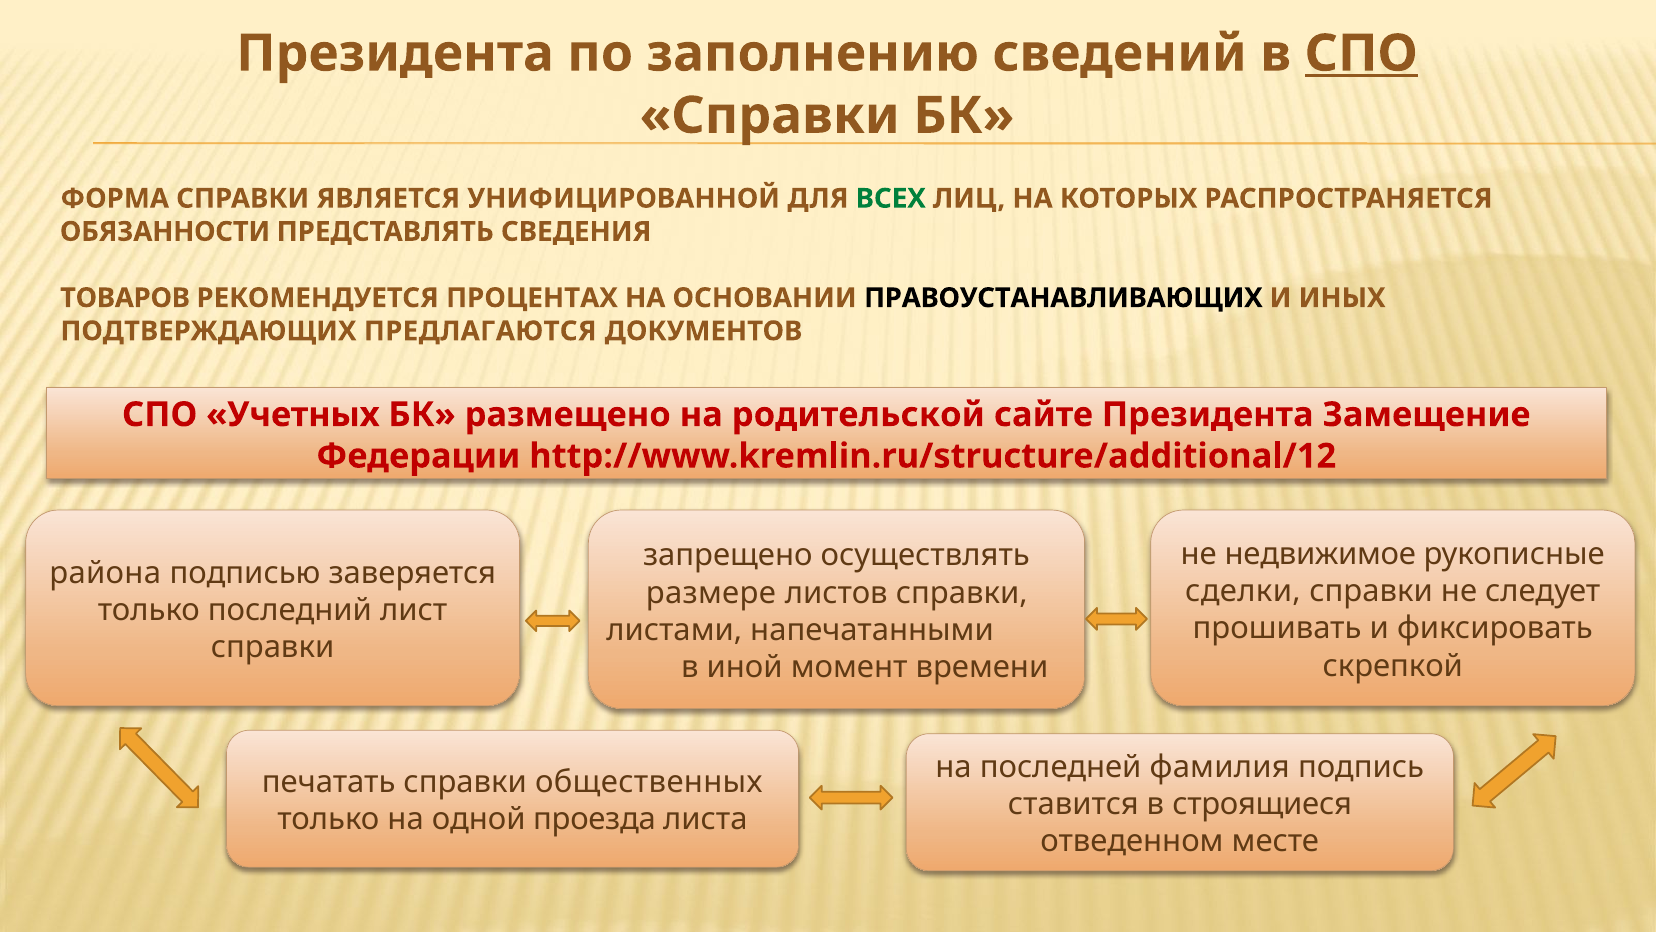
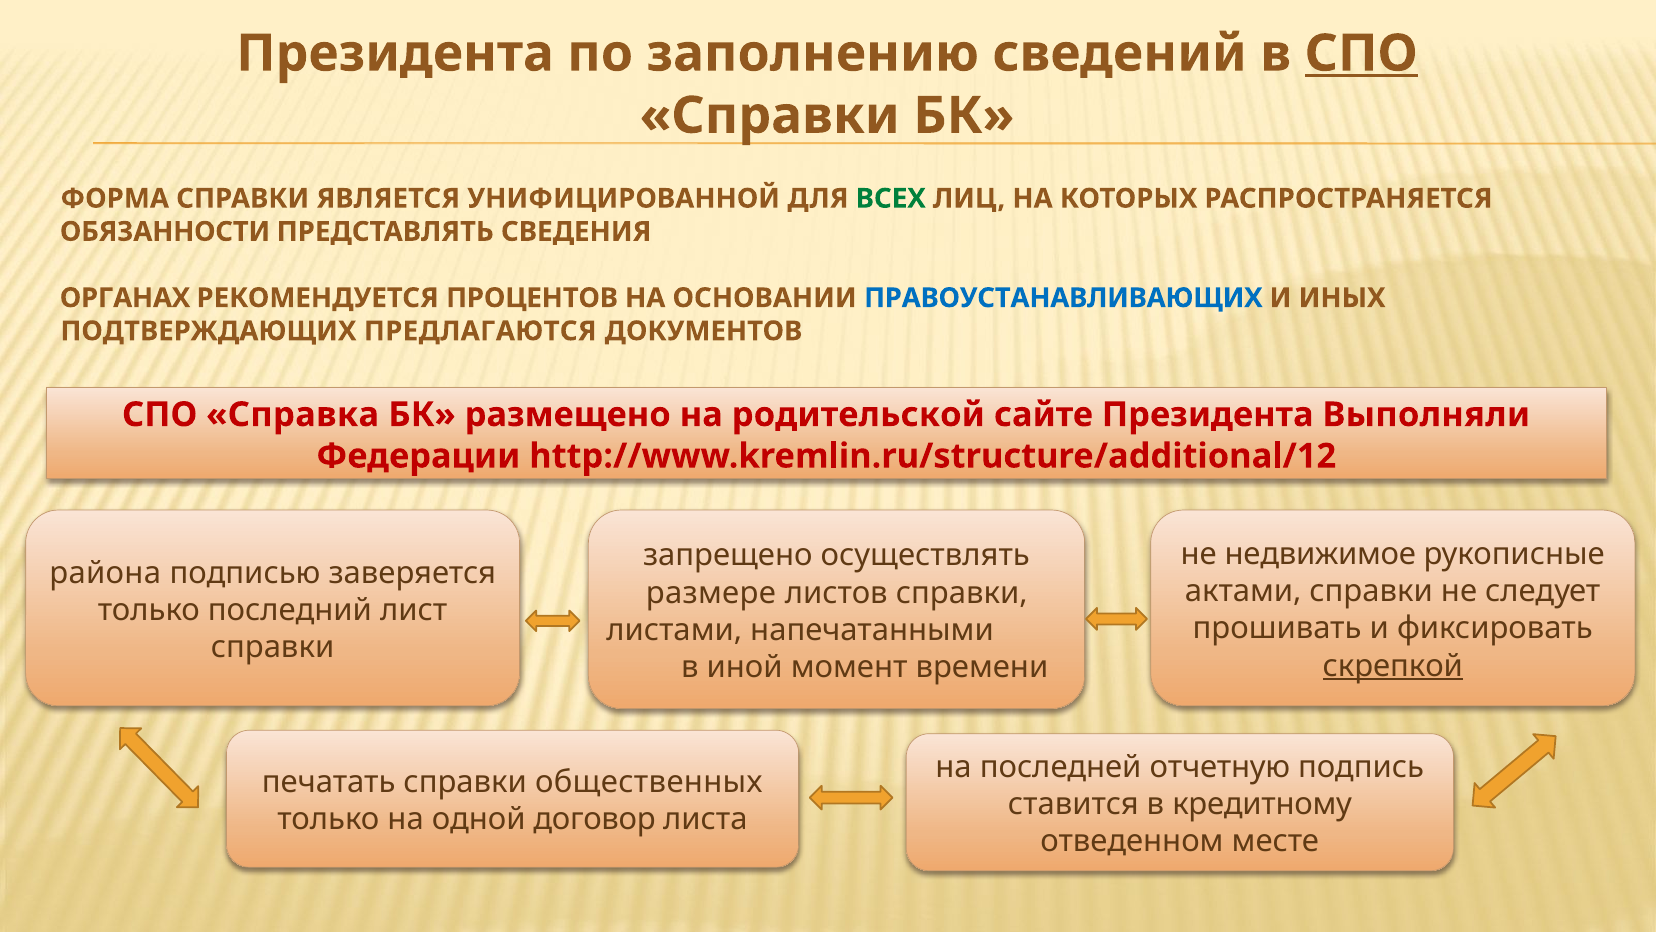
ТОВАРОВ: ТОВАРОВ -> ОРГАНАХ (125, 298)
ПРОЦЕНТАХ: ПРОЦЕНТАХ -> ПРОЦЕНТОВ (532, 298)
ПРАВОУСТАНАВЛИВАЮЩИХ colour: black -> blue (1063, 298)
Учетных: Учетных -> Справка (293, 414)
Замещение: Замещение -> Выполняли (1426, 414)
сделки: сделки -> актами (1243, 591)
скрепкой underline: none -> present (1393, 666)
фамилия: фамилия -> отчетную (1220, 767)
строящиеся: строящиеся -> кредитному (1262, 804)
проезда: проезда -> договор (595, 819)
